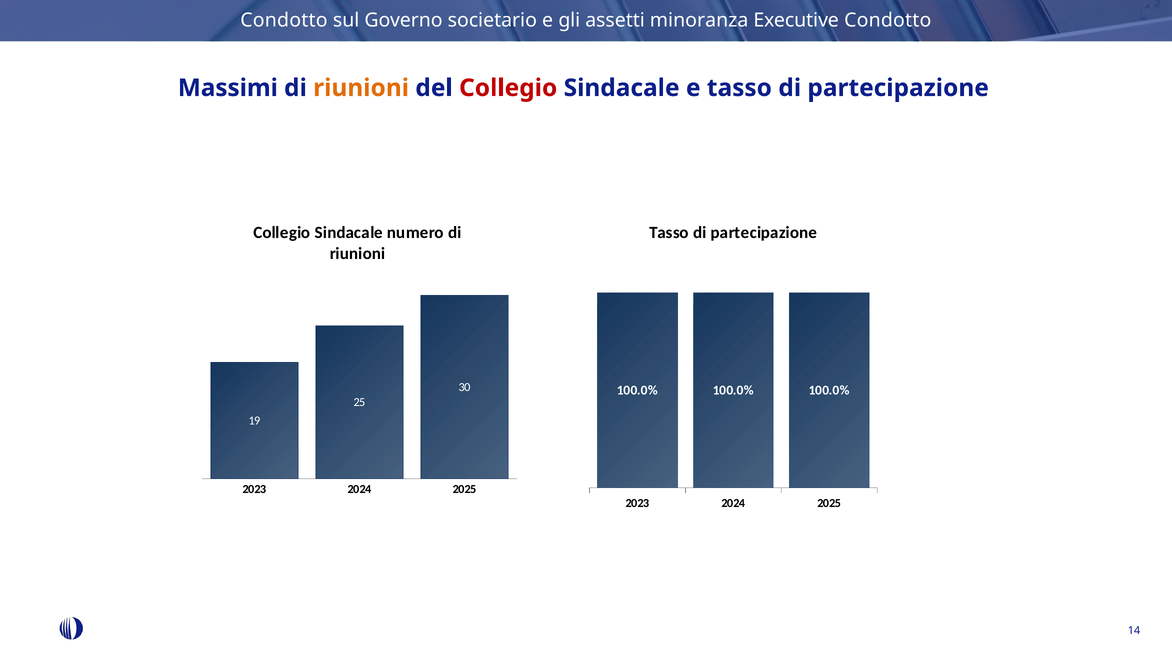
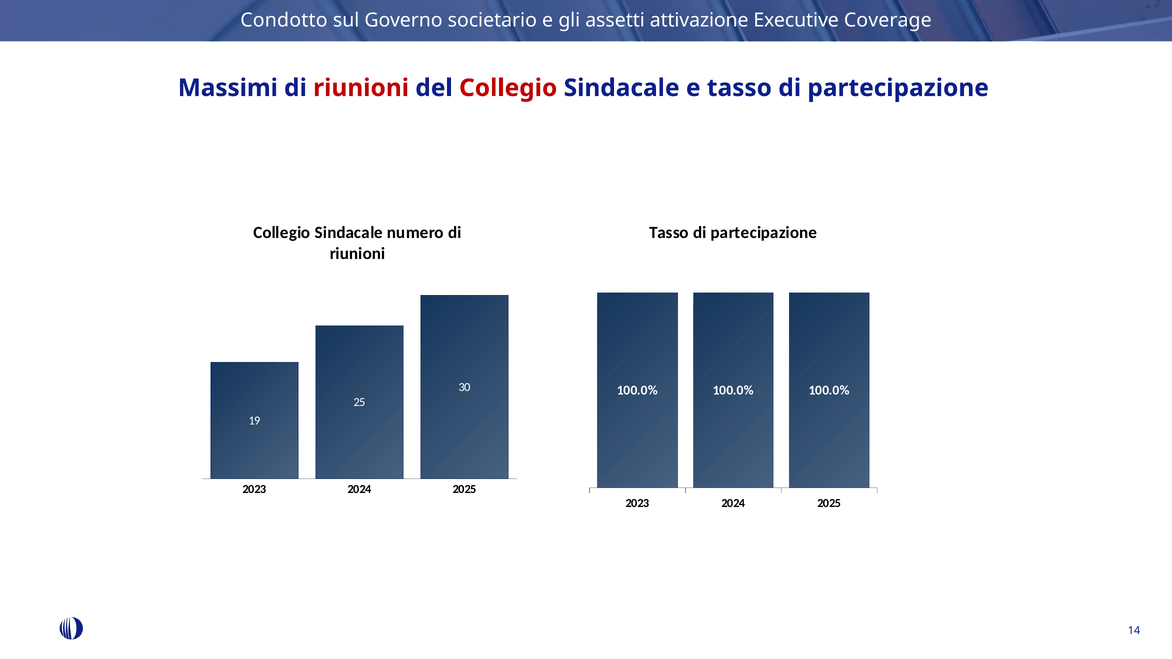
minoranza: minoranza -> attivazione (699, 20)
Executive Condotto: Condotto -> Coverage (888, 20)
riunioni colour: orange -> red (361, 88)
